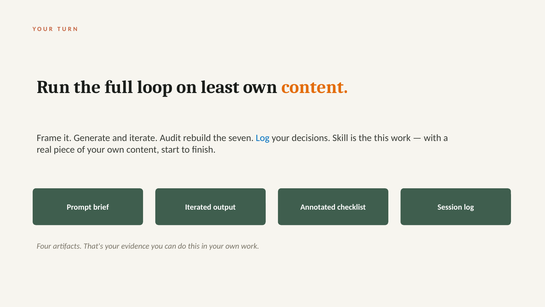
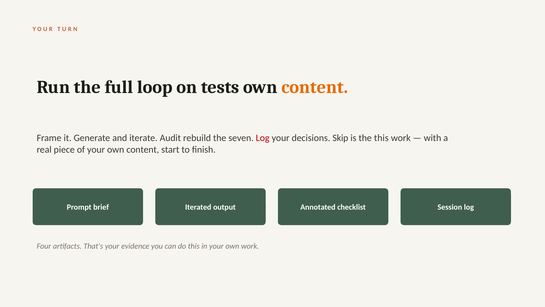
least: least -> tests (220, 87)
Log colour: blue -> red (263, 138)
Skill: Skill -> Skip (340, 138)
